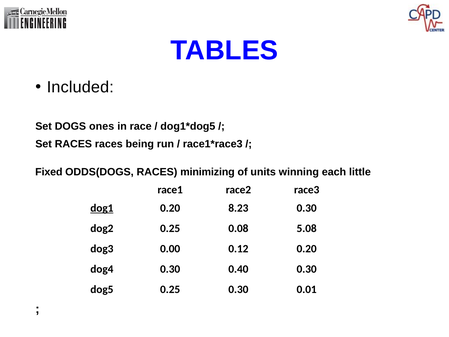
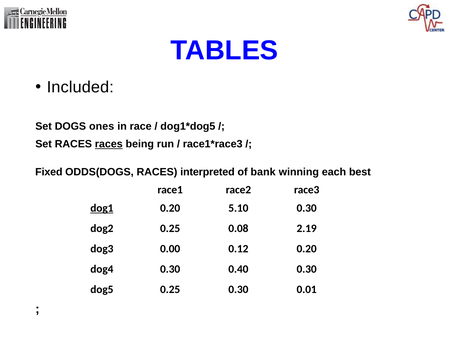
races underline: none -> present (109, 144)
minimizing: minimizing -> interpreted (207, 172)
units: units -> bank (263, 172)
little: little -> best (360, 172)
8.23: 8.23 -> 5.10 (238, 208)
5.08: 5.08 -> 2.19 (307, 228)
